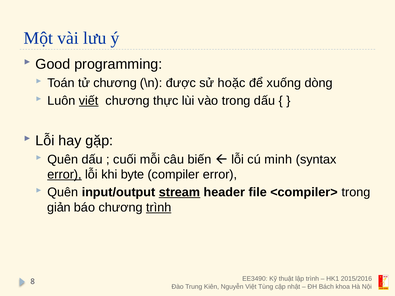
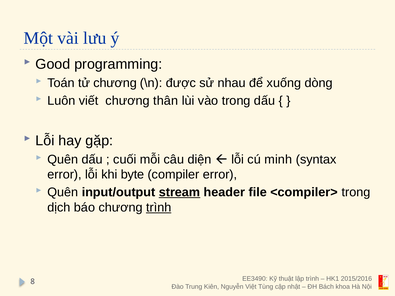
hoặc: hoặc -> nhau (232, 83)
viết underline: present -> none (89, 101)
thực: thực -> thân (166, 101)
biến: biến -> diện (199, 159)
error underline: present -> none (65, 175)
giản: giản -> dịch (59, 208)
